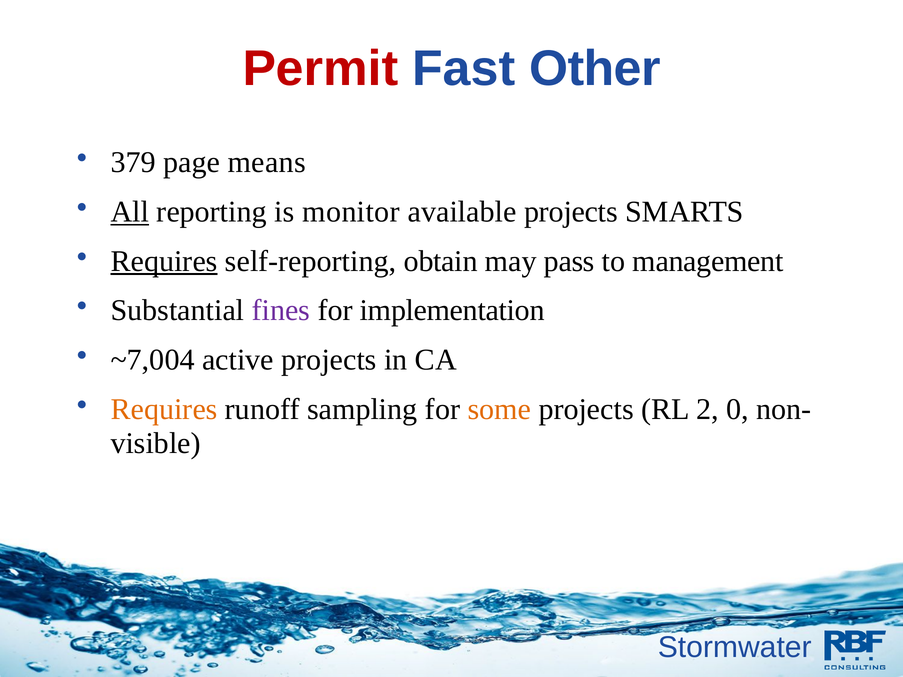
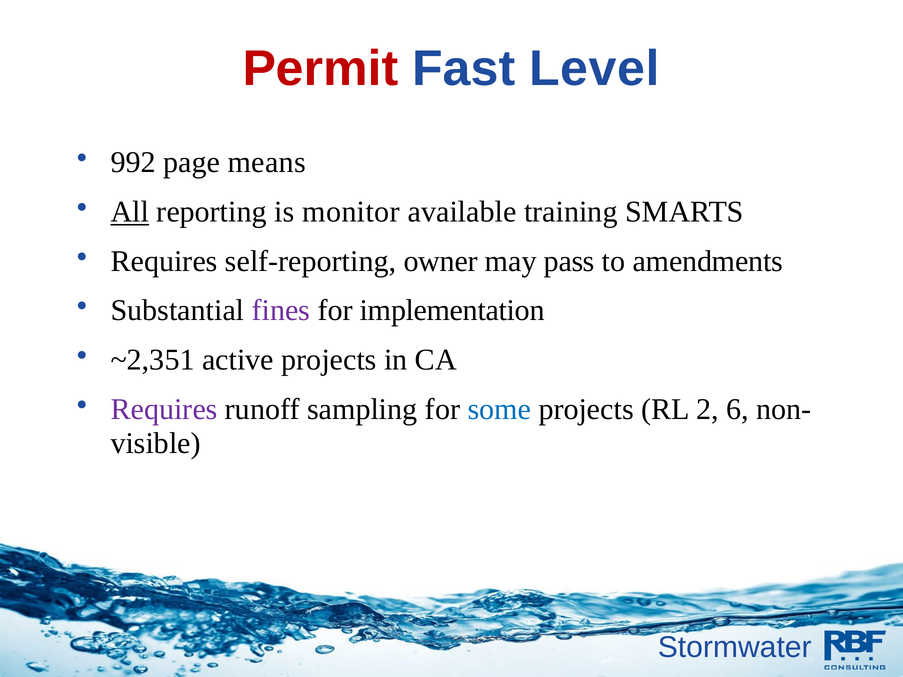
Other: Other -> Level (594, 69)
379: 379 -> 992 (133, 162)
available projects: projects -> training (571, 212)
Requires underline: present -> none (164, 261)
obtain: obtain -> owner (441, 261)
management: management -> amendments (708, 261)
~7,004: ~7,004 -> ~2,351 (153, 360)
Requires colour: orange -> purple (164, 409)
some colour: orange -> blue (499, 409)
0: 0 -> 6 (737, 409)
